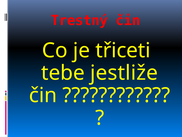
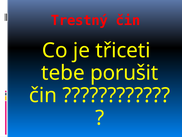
jestliže: jestliže -> porušit (124, 73)
